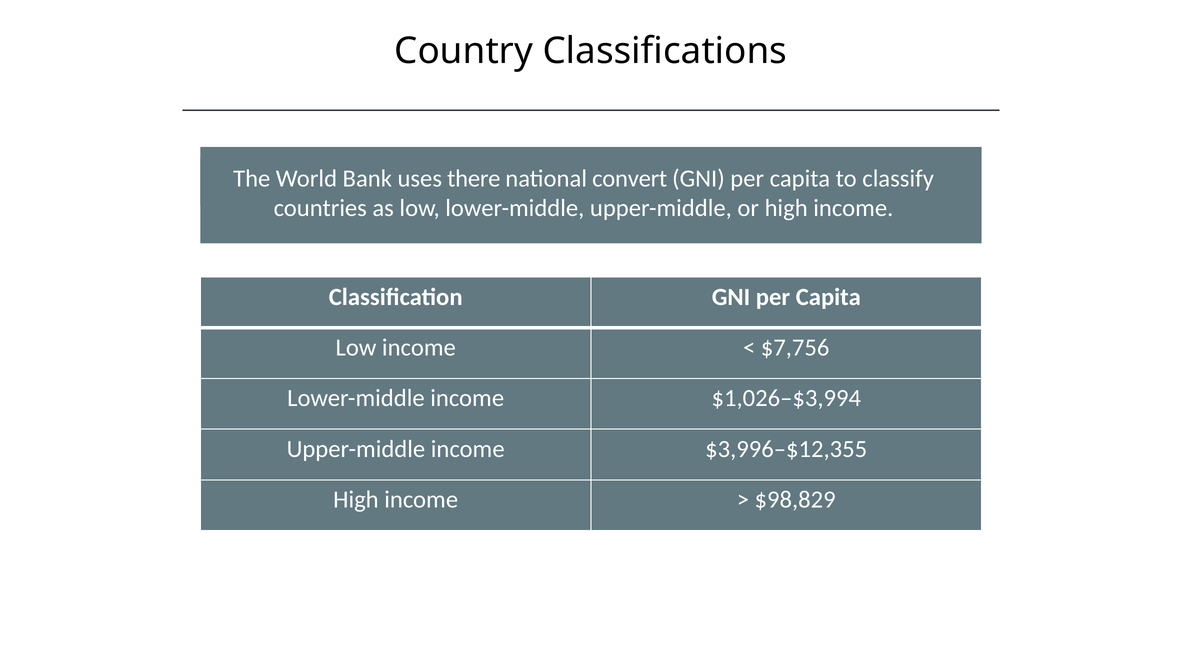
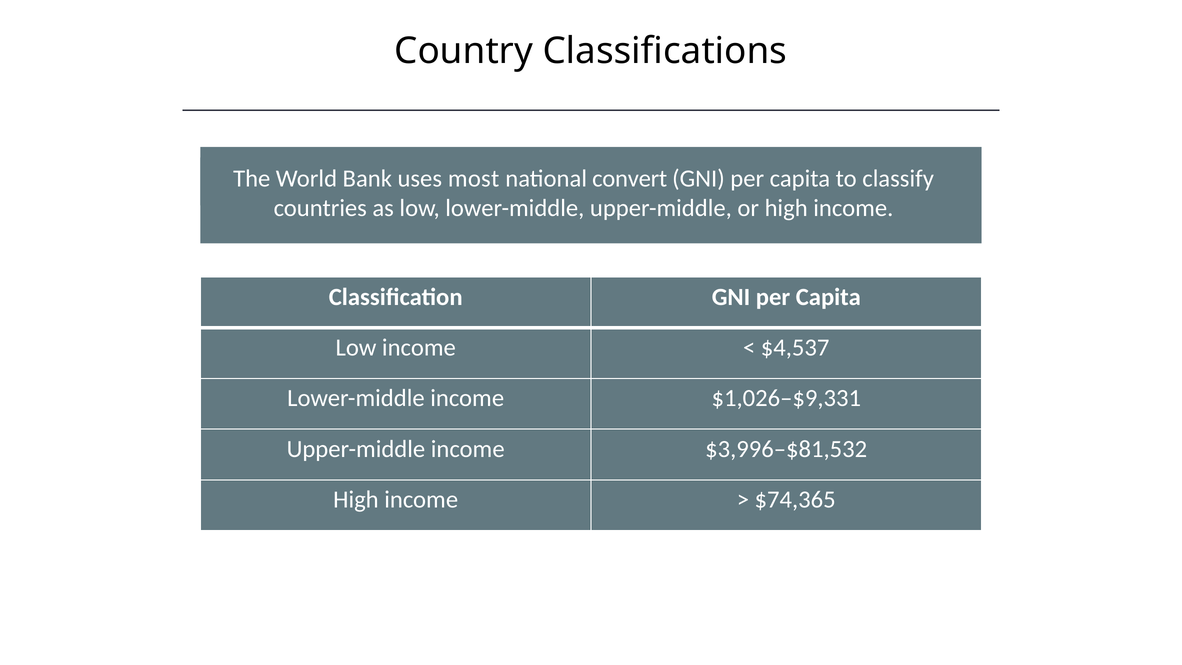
there: there -> most (474, 178)
$7,756: $7,756 -> $4,537 (795, 348)
$1,026–$3,994: $1,026–$3,994 -> $1,026–$9,331 (786, 398)
$3,996–$12,355: $3,996–$12,355 -> $3,996–$81,532 (786, 449)
$98,829: $98,829 -> $74,365 (795, 500)
